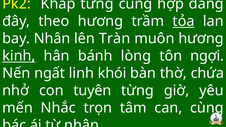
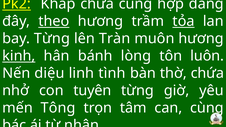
Pk2 underline: none -> present (17, 4)
Khắp từng: từng -> chứa (97, 4)
theo underline: none -> present (54, 21)
bay Nhân: Nhân -> Từng (52, 39)
ngợi: ngợi -> luôn (207, 56)
ngất: ngất -> diệu (49, 73)
khói: khói -> tình (112, 73)
Nhắc: Nhắc -> Tông (58, 108)
